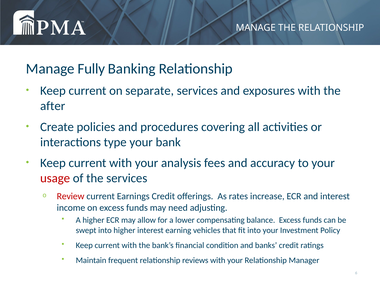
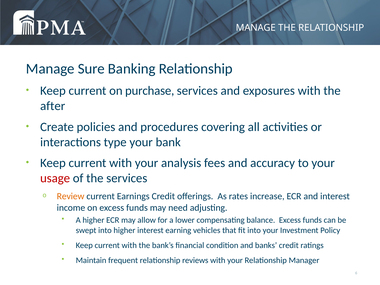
Fully: Fully -> Sure (91, 69)
separate: separate -> purchase (150, 91)
Review colour: red -> orange (71, 196)
